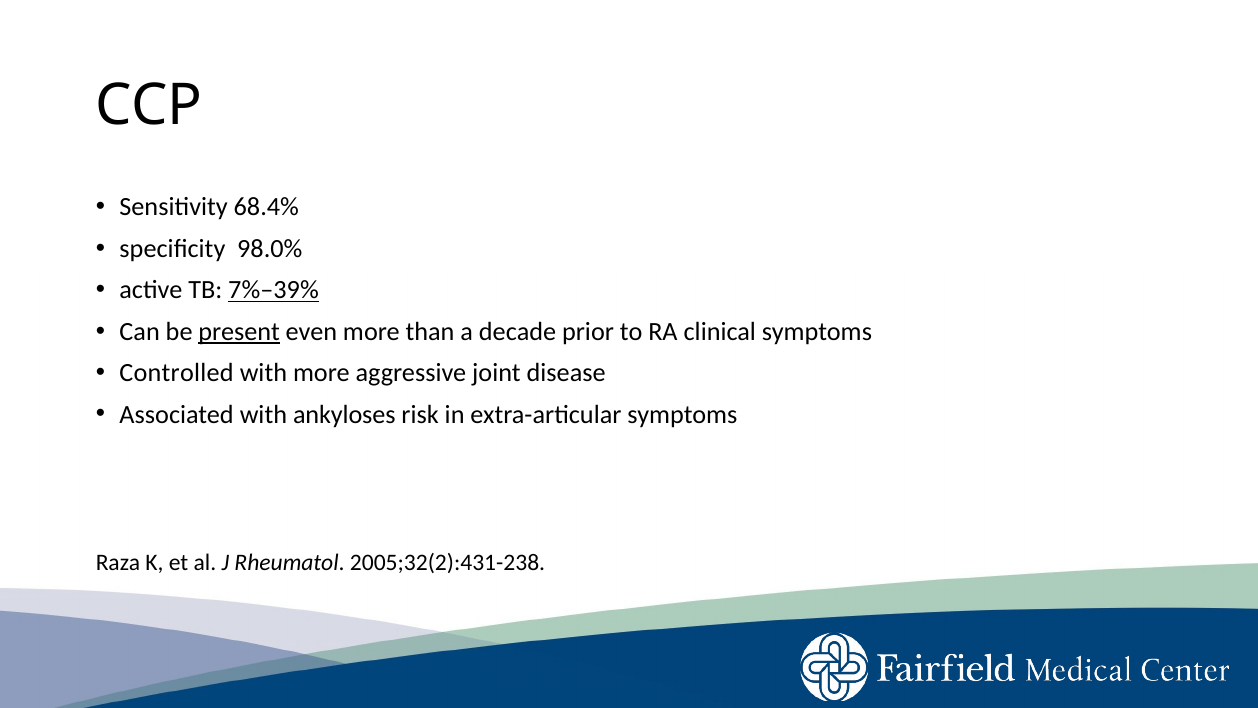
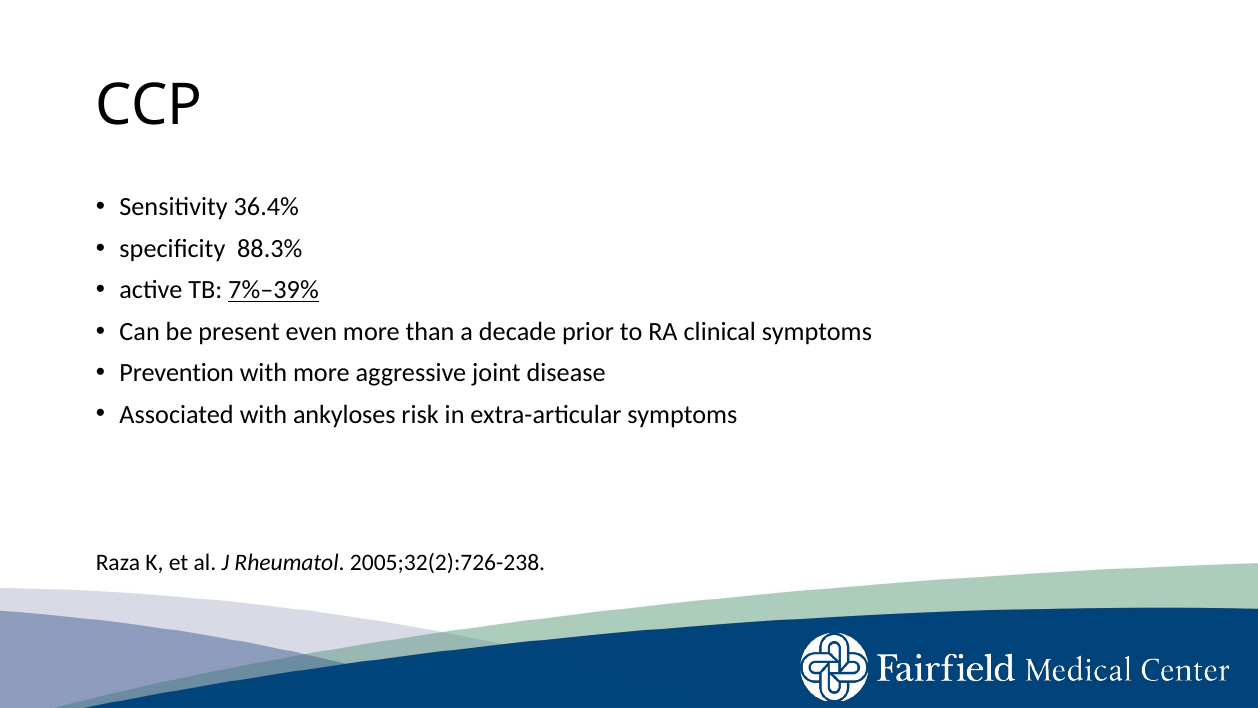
68.4%: 68.4% -> 36.4% (266, 207)
98.0%: 98.0% -> 88.3% (270, 249)
present underline: present -> none (239, 331)
Controlled: Controlled -> Prevention (177, 373)
2005;32(2):431-238: 2005;32(2):431-238 -> 2005;32(2):726-238 (448, 562)
